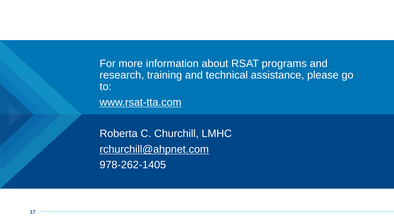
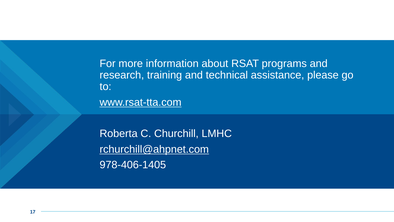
978-262-1405: 978-262-1405 -> 978-406-1405 (133, 165)
